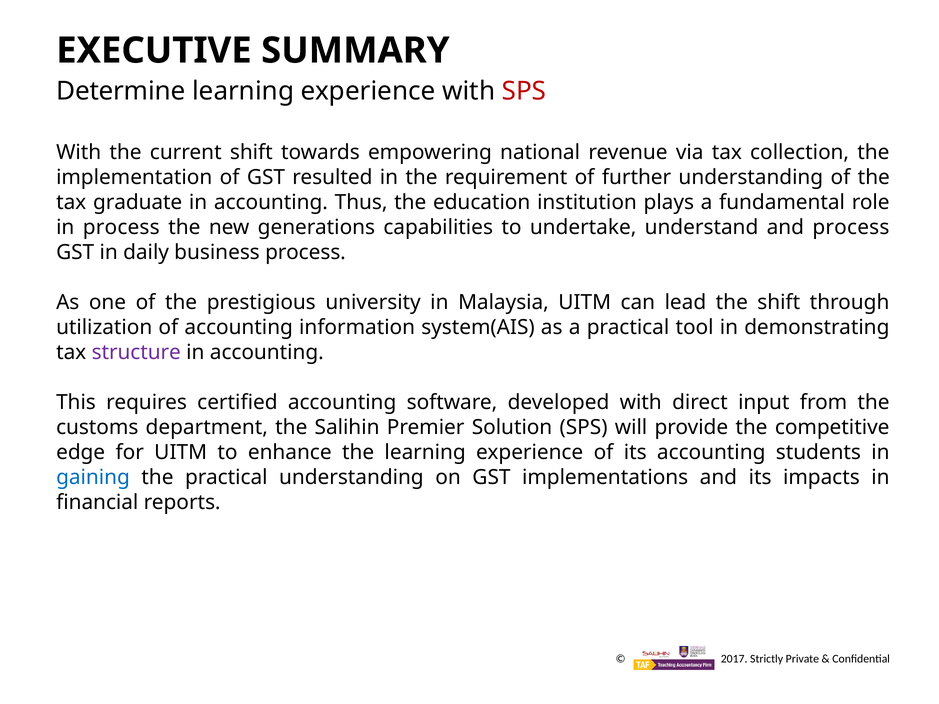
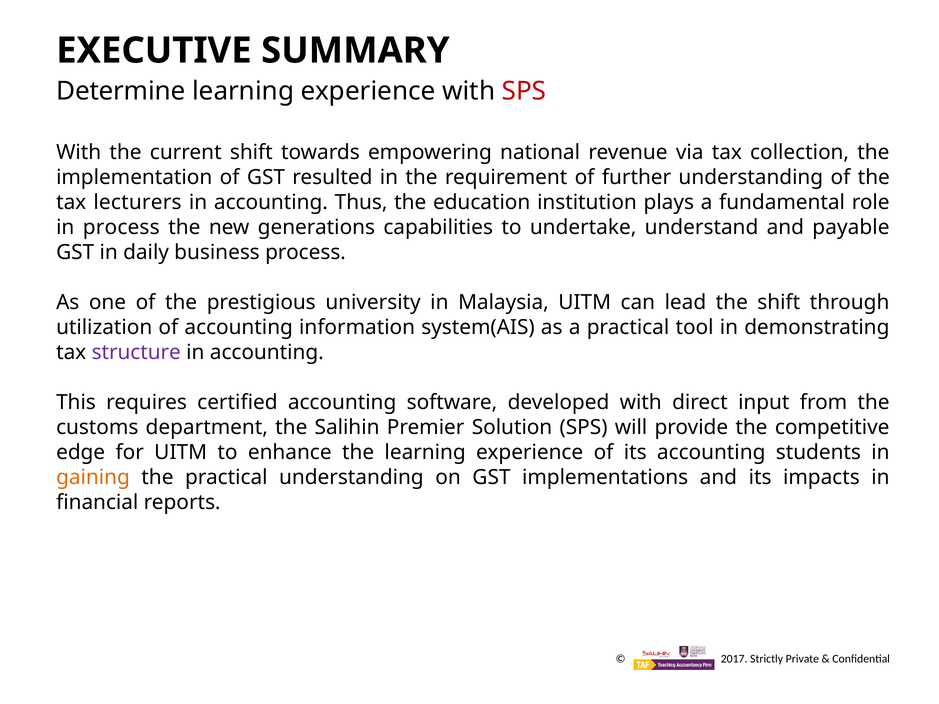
graduate: graduate -> lecturers (137, 202)
and process: process -> payable (851, 227)
gaining colour: blue -> orange (93, 478)
